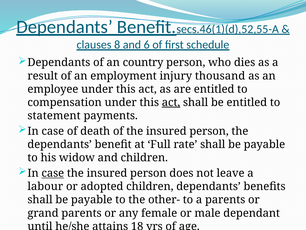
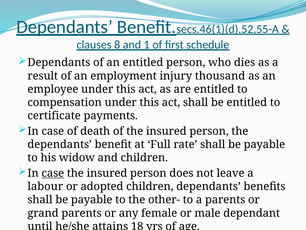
6: 6 -> 1 (147, 45)
an country: country -> entitled (143, 62)
act underline: present -> none (171, 102)
statement: statement -> certificate (54, 115)
